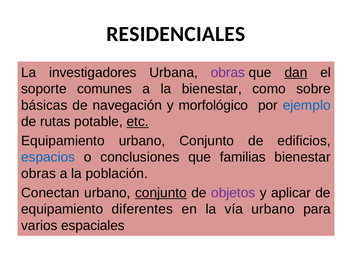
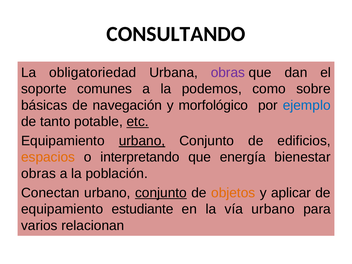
RESIDENCIALES: RESIDENCIALES -> CONSULTANDO (176, 34)
investigadores: investigadores -> obligatoriedad (93, 73)
dan underline: present -> none (296, 73)
la bienestar: bienestar -> podemos (212, 89)
rutas: rutas -> tanto (55, 122)
urbano underline: none -> present (142, 141)
espacios colour: blue -> orange (48, 157)
conclusiones: conclusiones -> interpretando (140, 157)
familias: familias -> energía (243, 157)
objetos colour: purple -> orange (233, 193)
diferentes: diferentes -> estudiante (142, 209)
espaciales: espaciales -> relacionan (93, 226)
